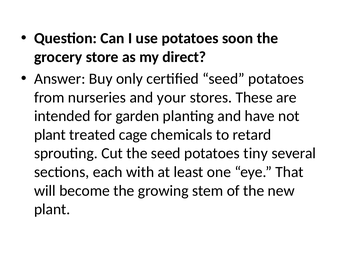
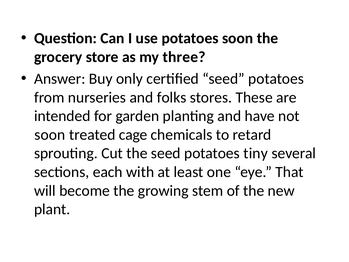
direct: direct -> three (184, 57)
your: your -> folks (172, 97)
plant: plant -> soon (50, 135)
